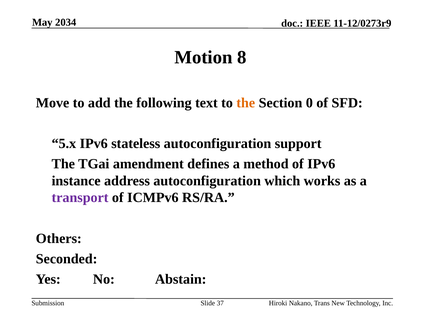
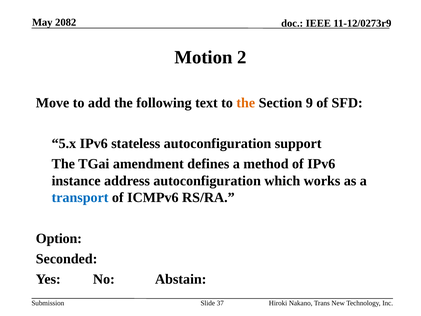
2034: 2034 -> 2082 (66, 22)
8: 8 -> 2 (242, 57)
0: 0 -> 9 (309, 103)
transport colour: purple -> blue (80, 197)
Others: Others -> Option (59, 238)
